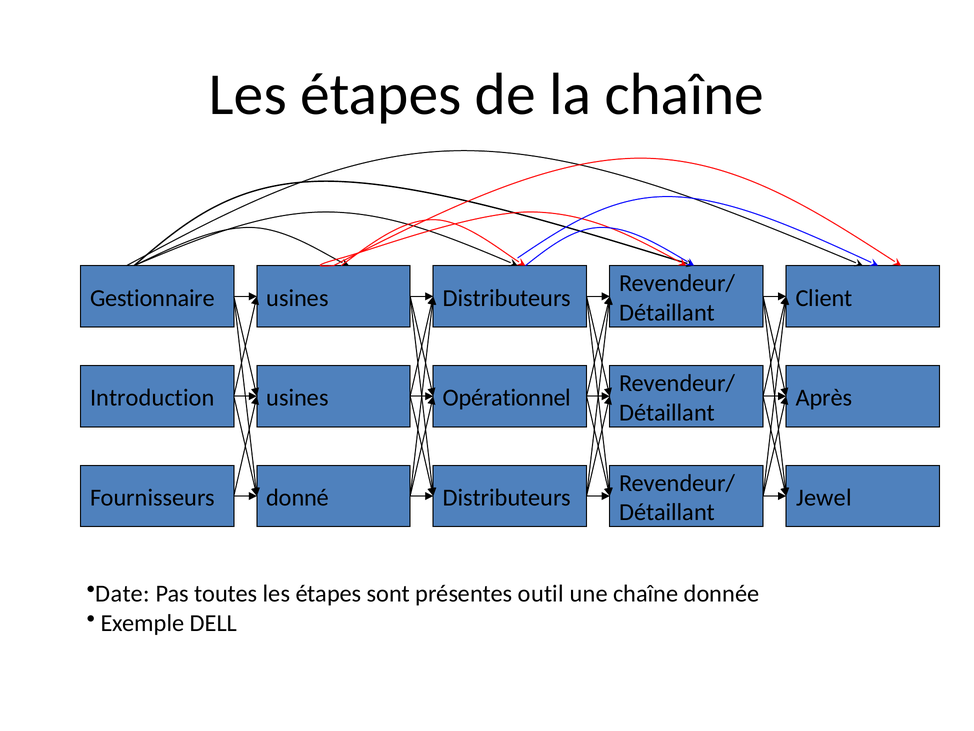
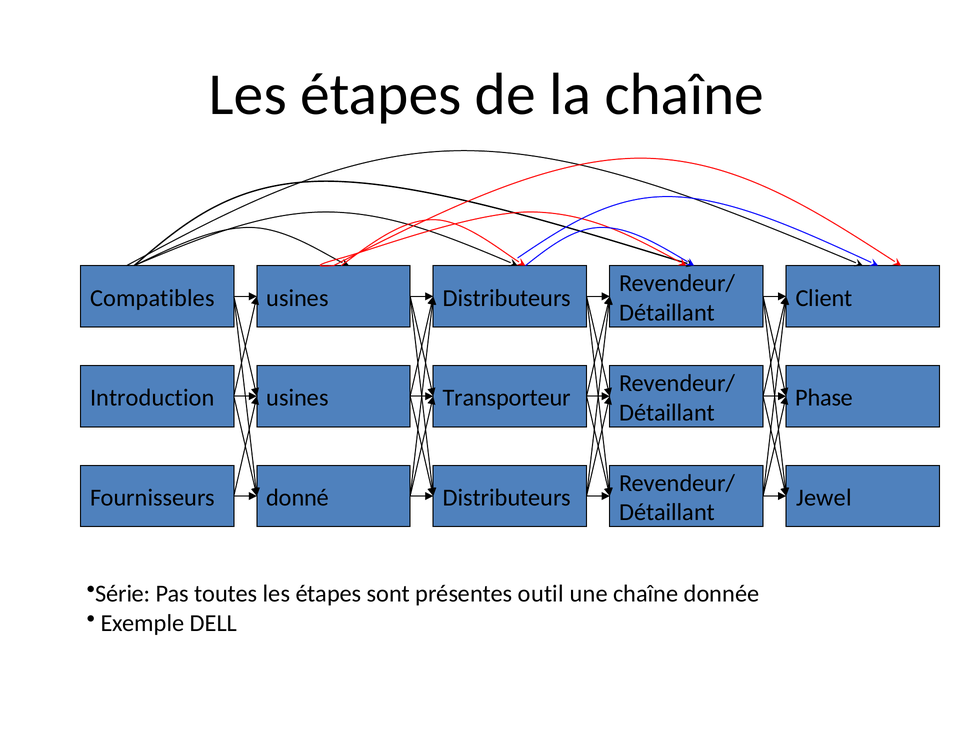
Gestionnaire: Gestionnaire -> Compatibles (152, 298)
Opérationnel: Opérationnel -> Transporteur (507, 398)
Après: Après -> Phase (824, 398)
Date: Date -> Série (123, 593)
